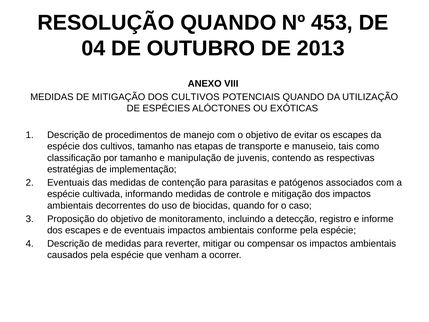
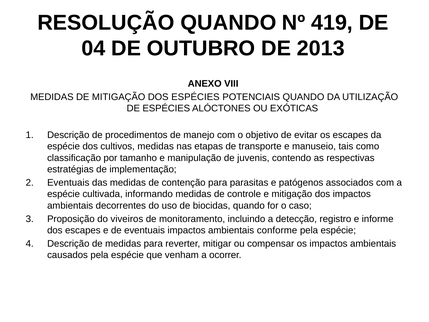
453: 453 -> 419 (332, 23)
MITIGAÇÃO DOS CULTIVOS: CULTIVOS -> ESPÉCIES (195, 97)
cultivos tamanho: tamanho -> medidas (156, 146)
do objetivo: objetivo -> viveiros (127, 219)
